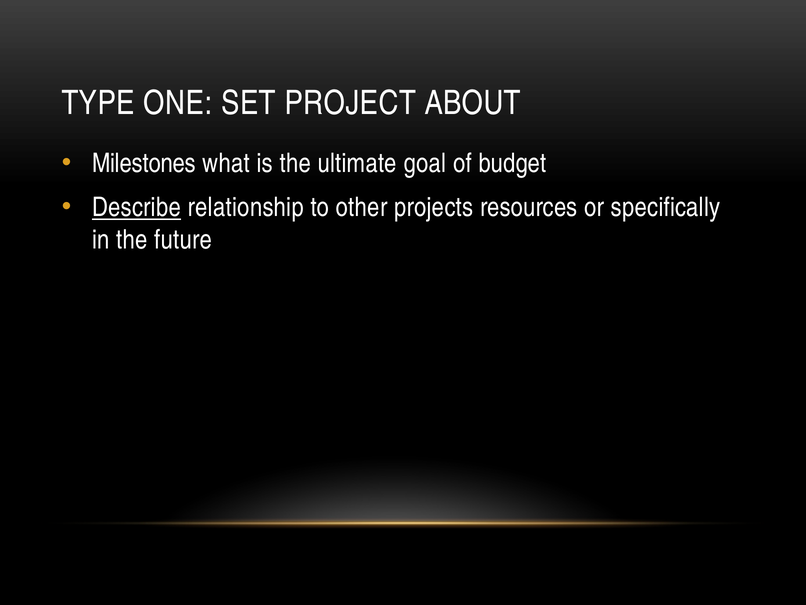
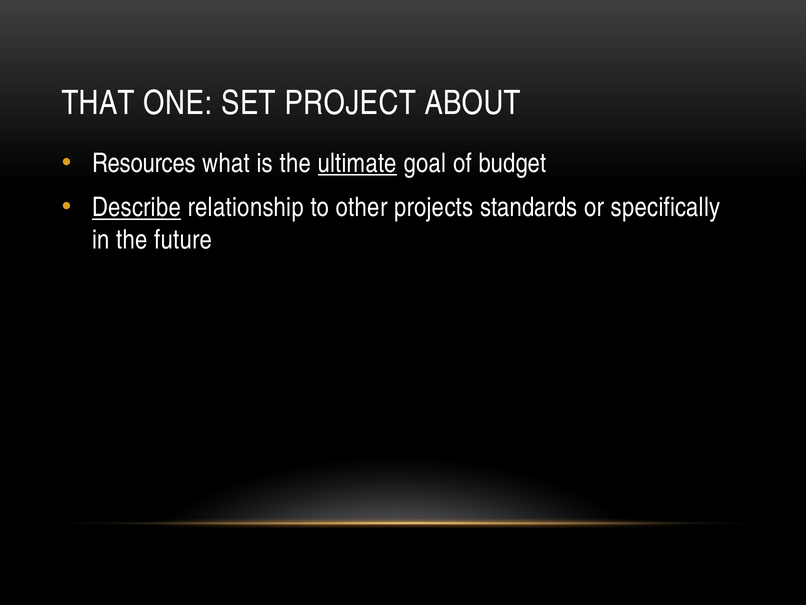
TYPE: TYPE -> THAT (98, 103)
Milestones: Milestones -> Resources (144, 163)
ultimate underline: none -> present (357, 163)
resources: resources -> standards (529, 207)
